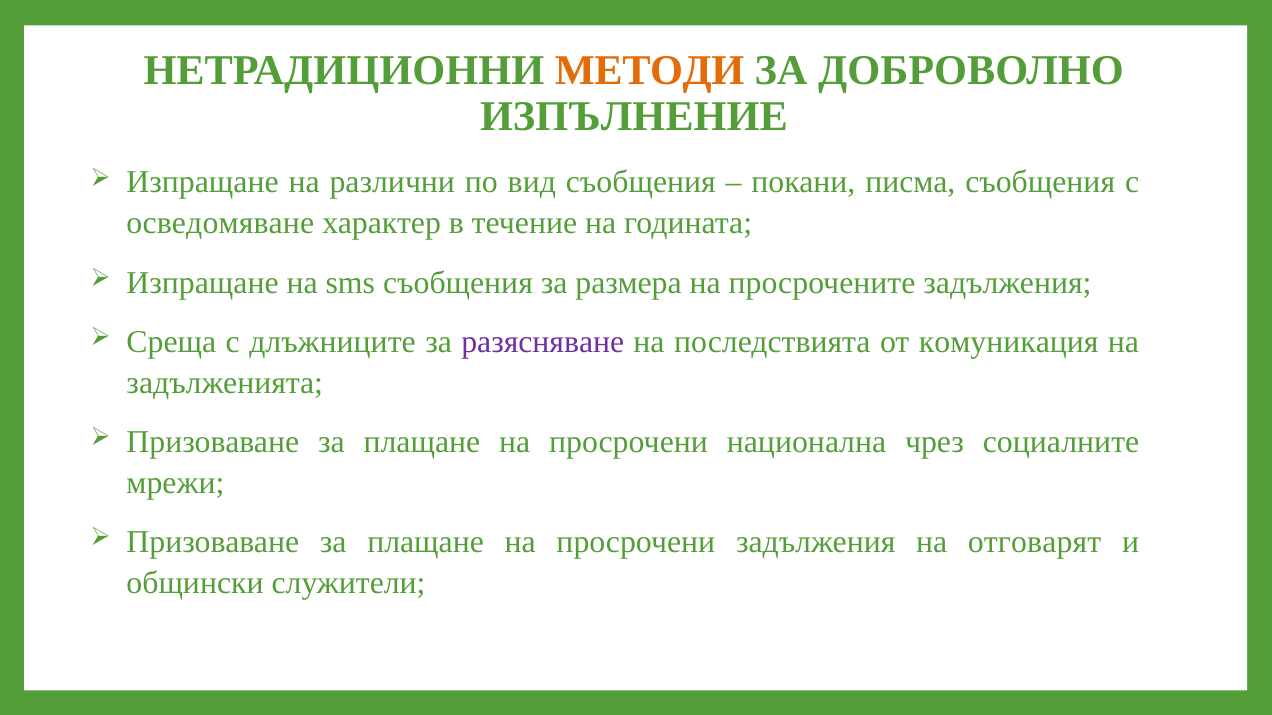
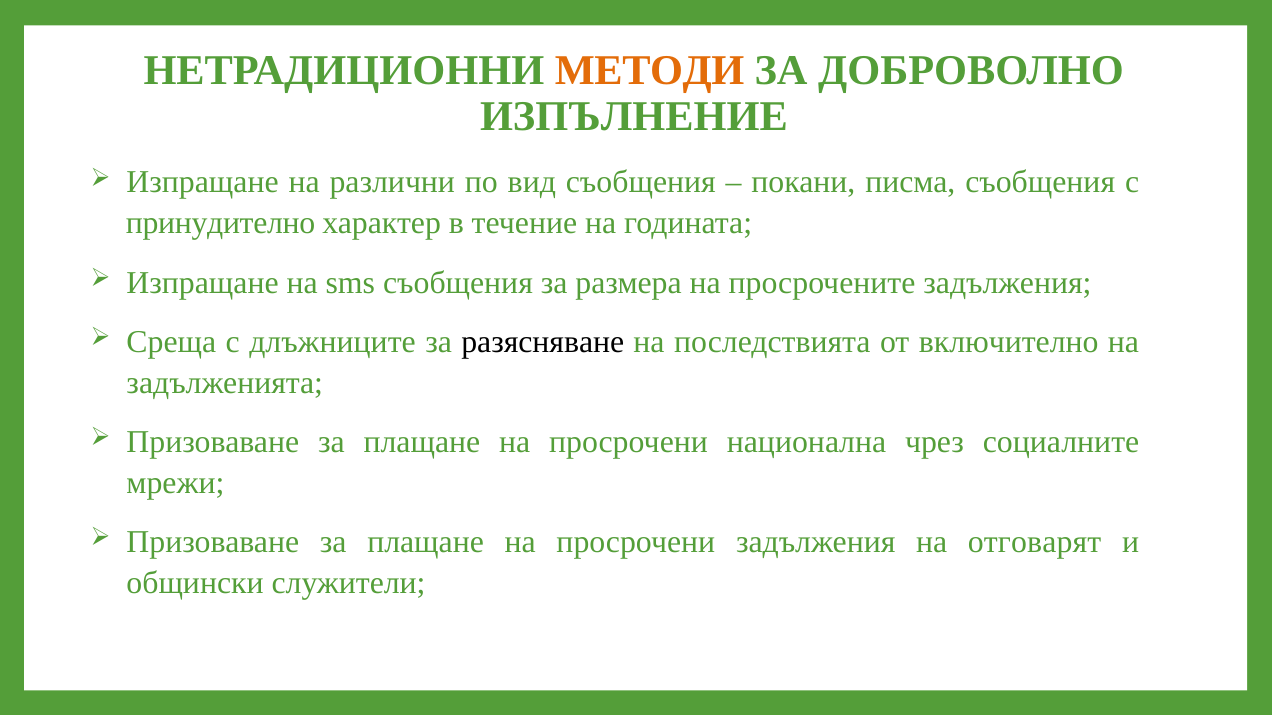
осведомяване: осведомяване -> принудително (221, 223)
разясняване colour: purple -> black (543, 342)
комуникация: комуникация -> включително (1009, 342)
